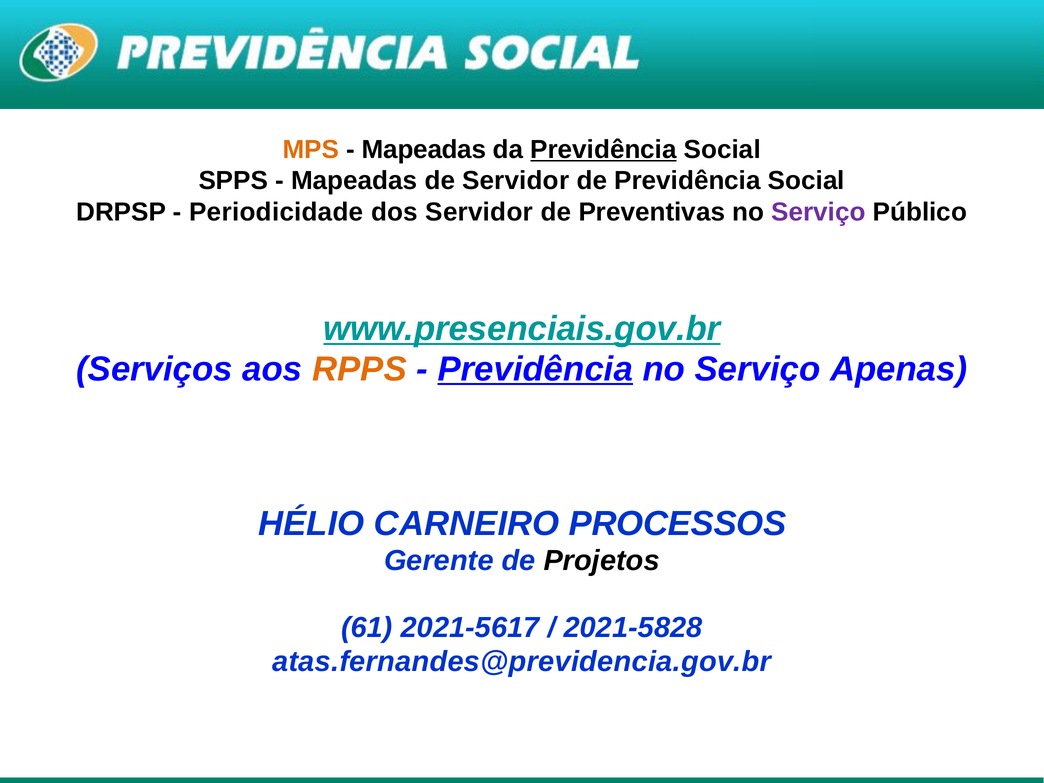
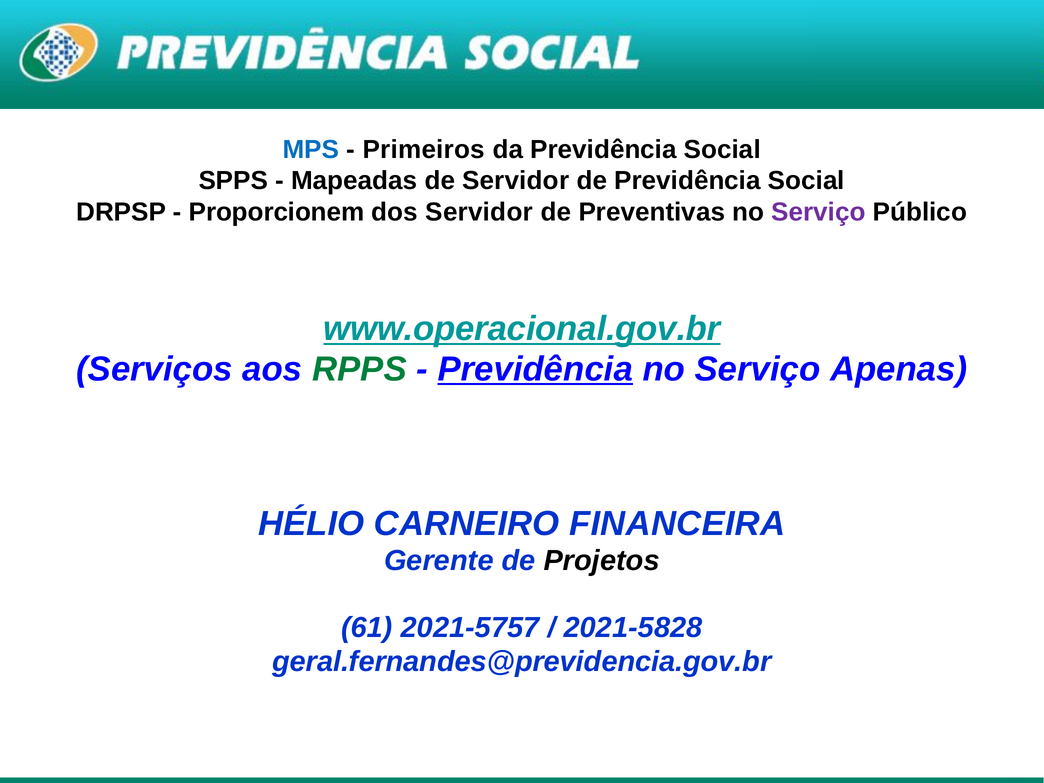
MPS colour: orange -> blue (311, 150)
Mapeadas: Mapeadas -> Primeiros (424, 150)
Previdência underline: present -> none (604, 150)
Periodicidade: Periodicidade -> Proporcionem (277, 212)
www.presenciais.gov.br: www.presenciais.gov.br -> www.operacional.gov.br (522, 329)
RPPS colour: orange -> green (359, 369)
PROCESSOS: PROCESSOS -> FINANCEIRA (677, 524)
2021-5617: 2021-5617 -> 2021-5757 (470, 628)
atas.fernandes@previdencia.gov.br: atas.fernandes@previdencia.gov.br -> geral.fernandes@previdencia.gov.br (522, 661)
